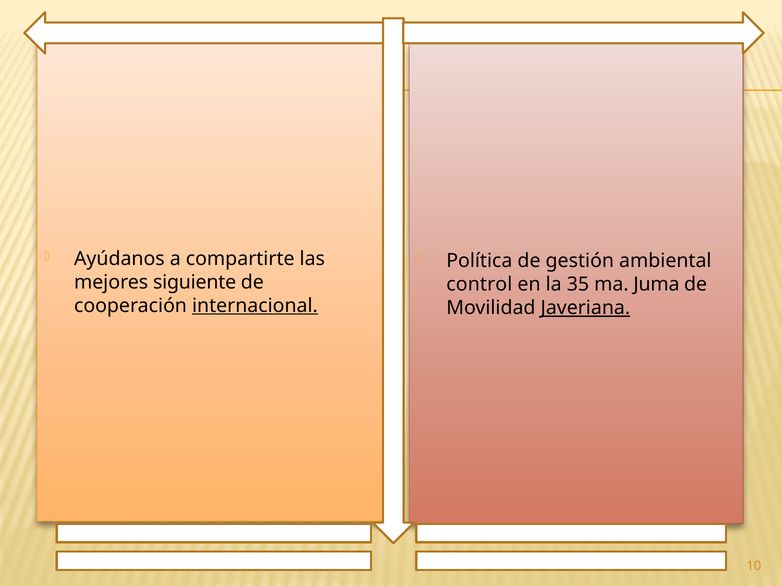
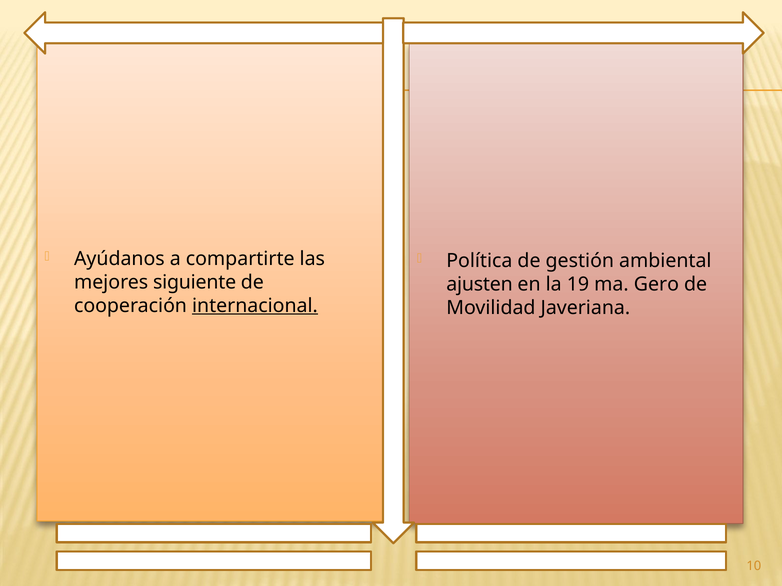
control: control -> ajusten (479, 285)
35: 35 -> 19 (578, 285)
Juma: Juma -> Gero (656, 285)
Javeriana underline: present -> none (585, 308)
